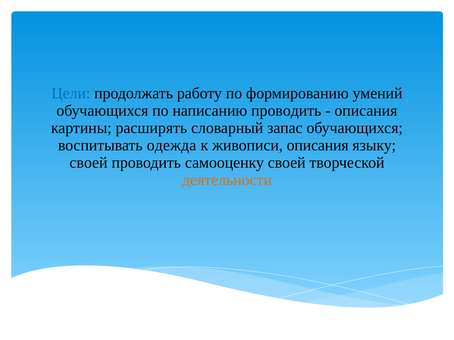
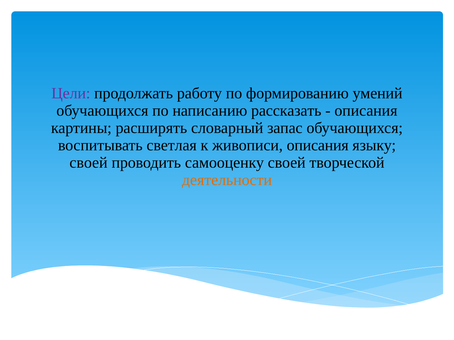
Цели colour: blue -> purple (71, 93)
написанию проводить: проводить -> рассказать (286, 111)
одежда: одежда -> светлая (172, 146)
